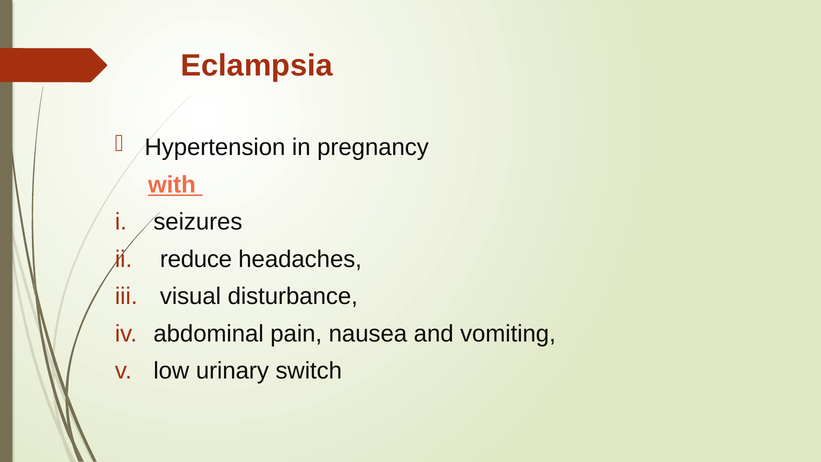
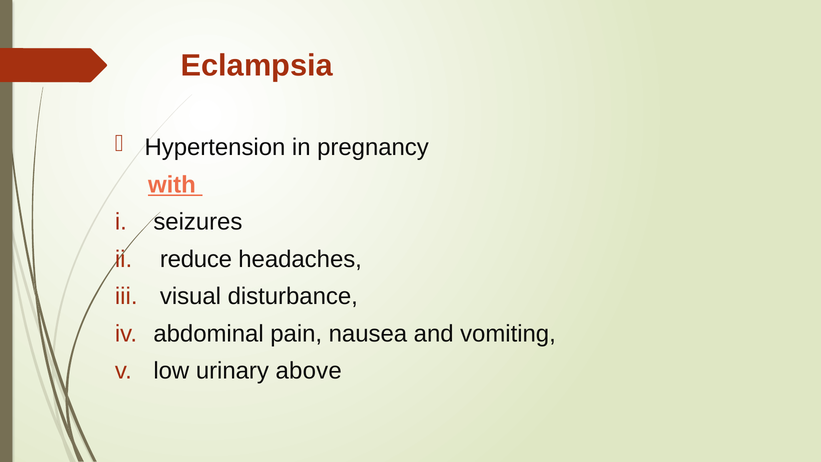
switch: switch -> above (309, 371)
